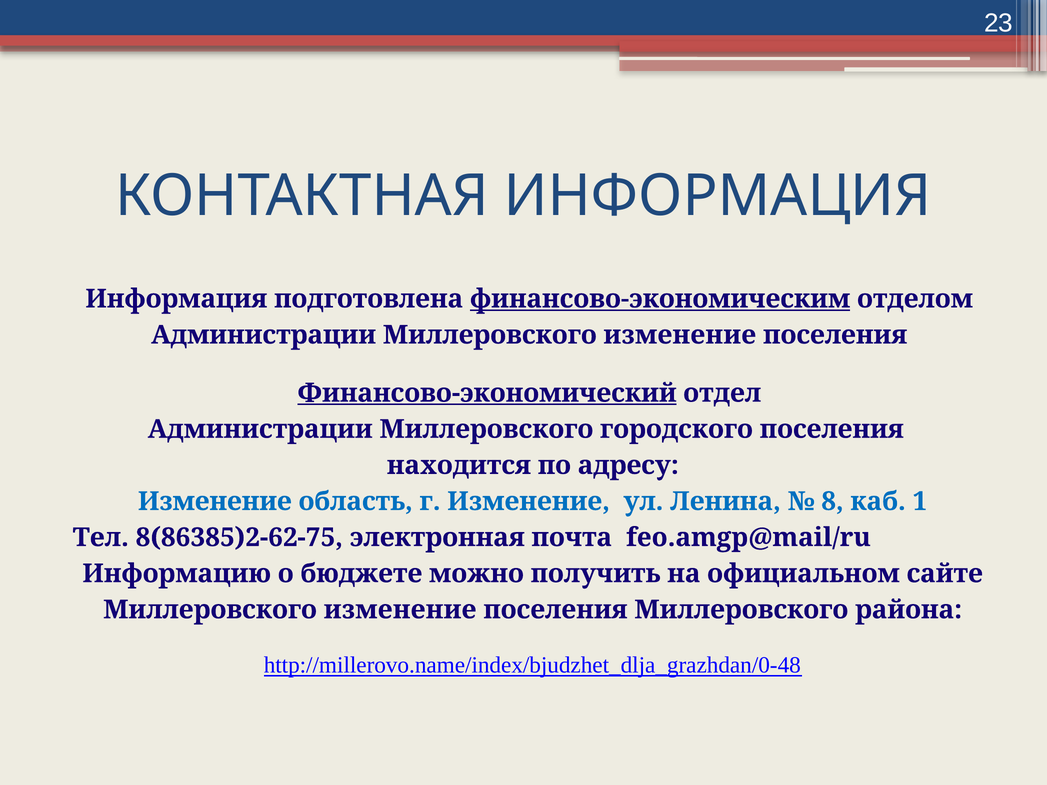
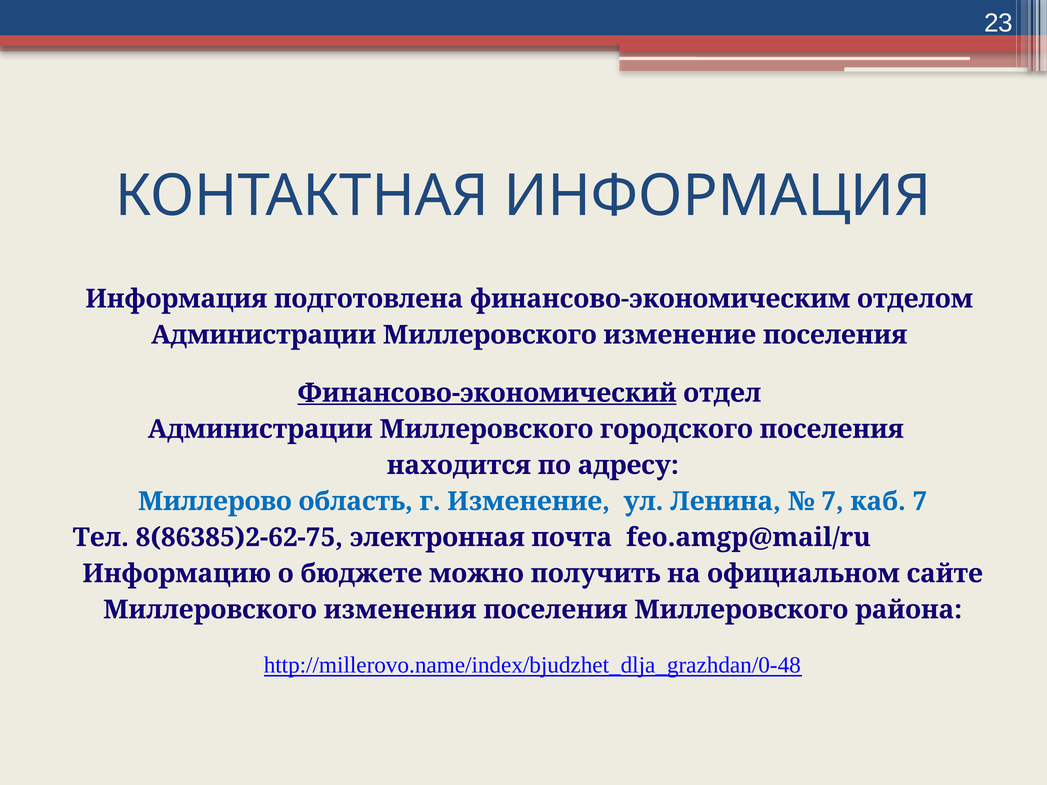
финансово-экономическим underline: present -> none (660, 299)
Изменение: Изменение -> Миллерово (215, 502)
8: 8 -> 7 (832, 502)
каб 1: 1 -> 7 (920, 502)
изменение: изменение -> изменения (400, 610)
